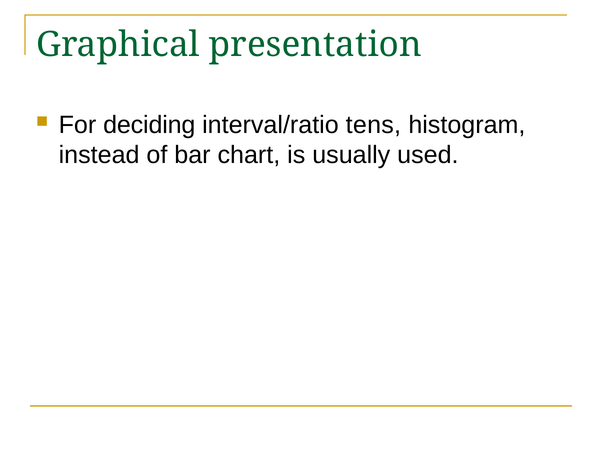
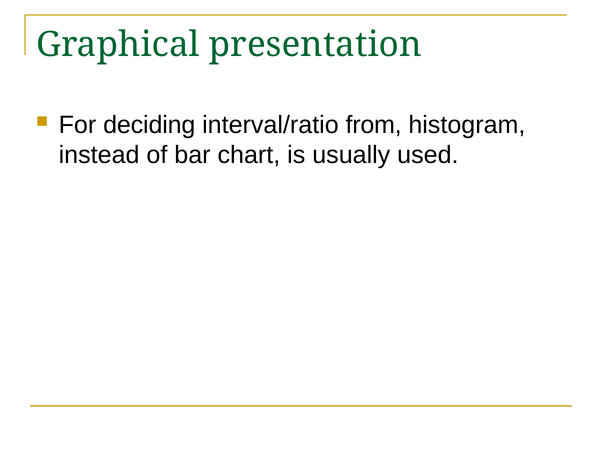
tens: tens -> from (374, 125)
